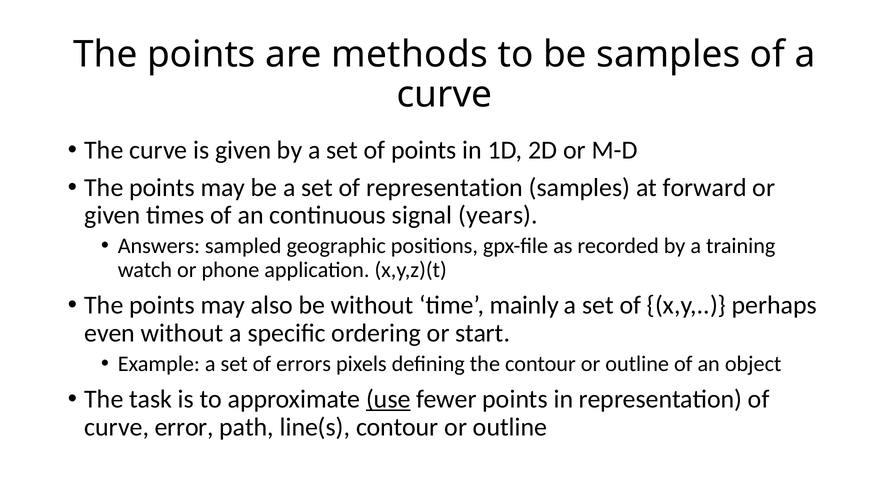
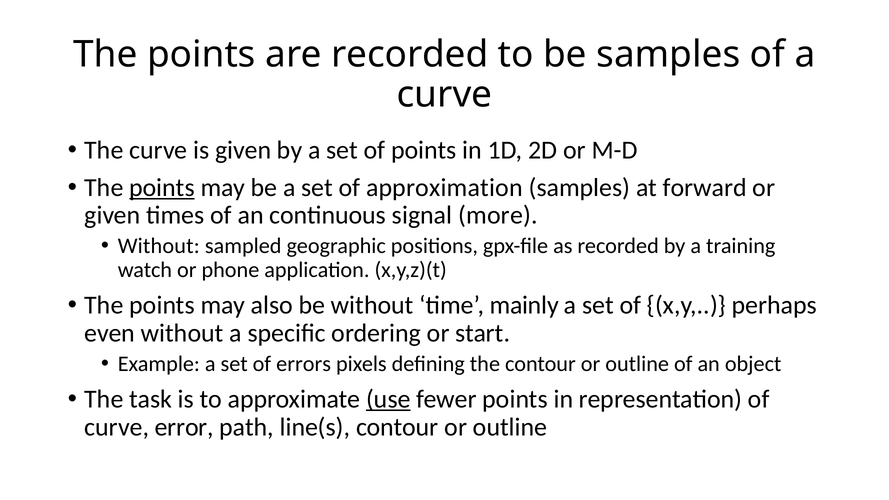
are methods: methods -> recorded (410, 55)
points underline: none -> present (162, 187)
of representation: representation -> approximation (444, 187)
years: years -> more (498, 215)
Answers: Answers -> Without (159, 246)
